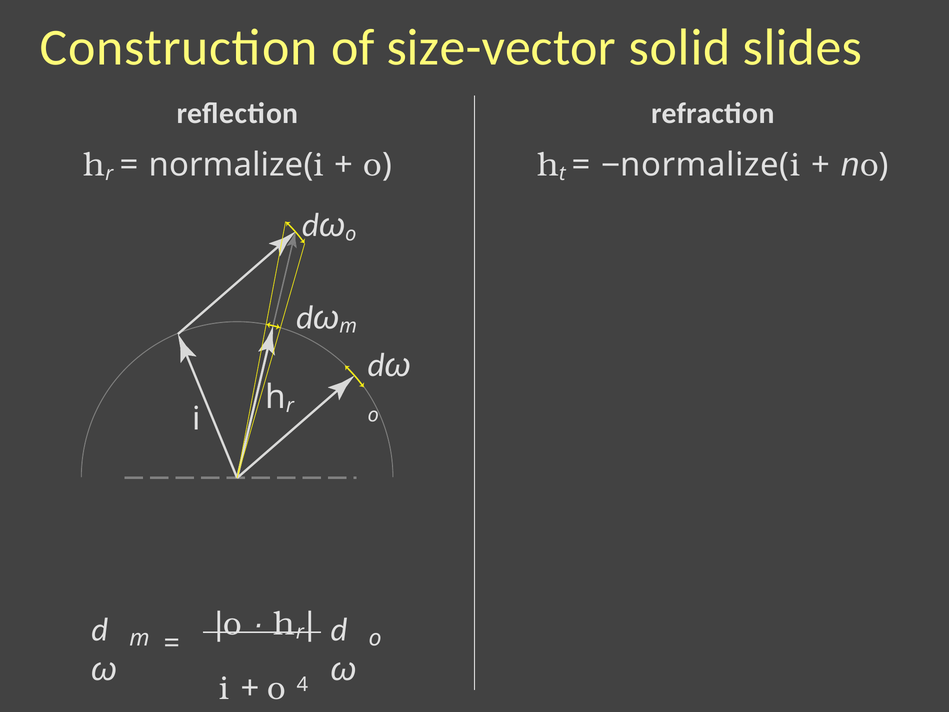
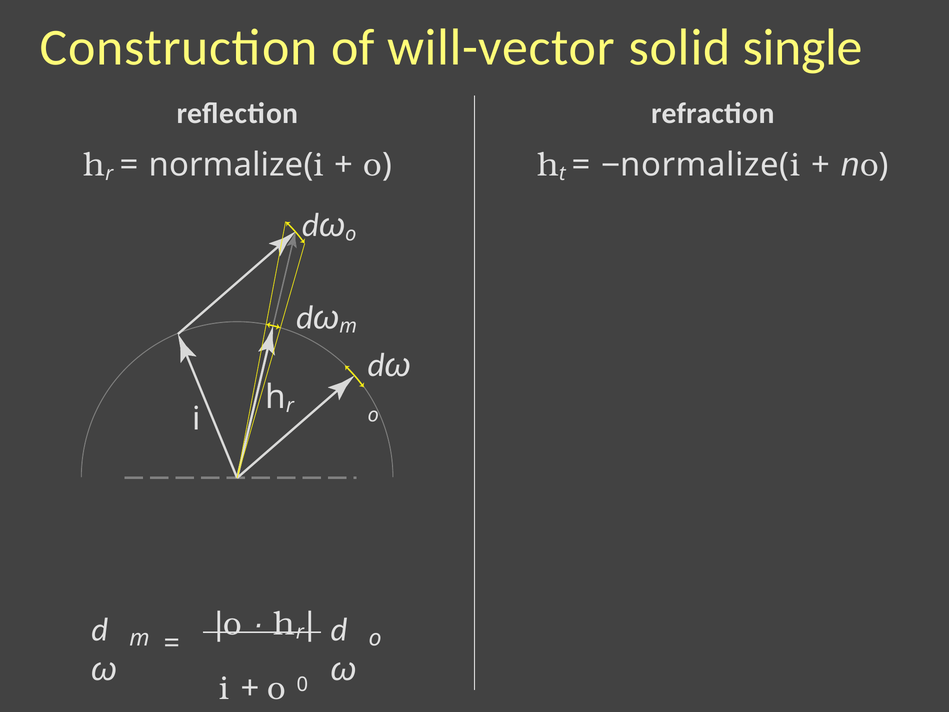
size-vector: size-vector -> will-vector (501, 48)
slides: slides -> single (803, 48)
4: 4 -> 0 (302, 684)
